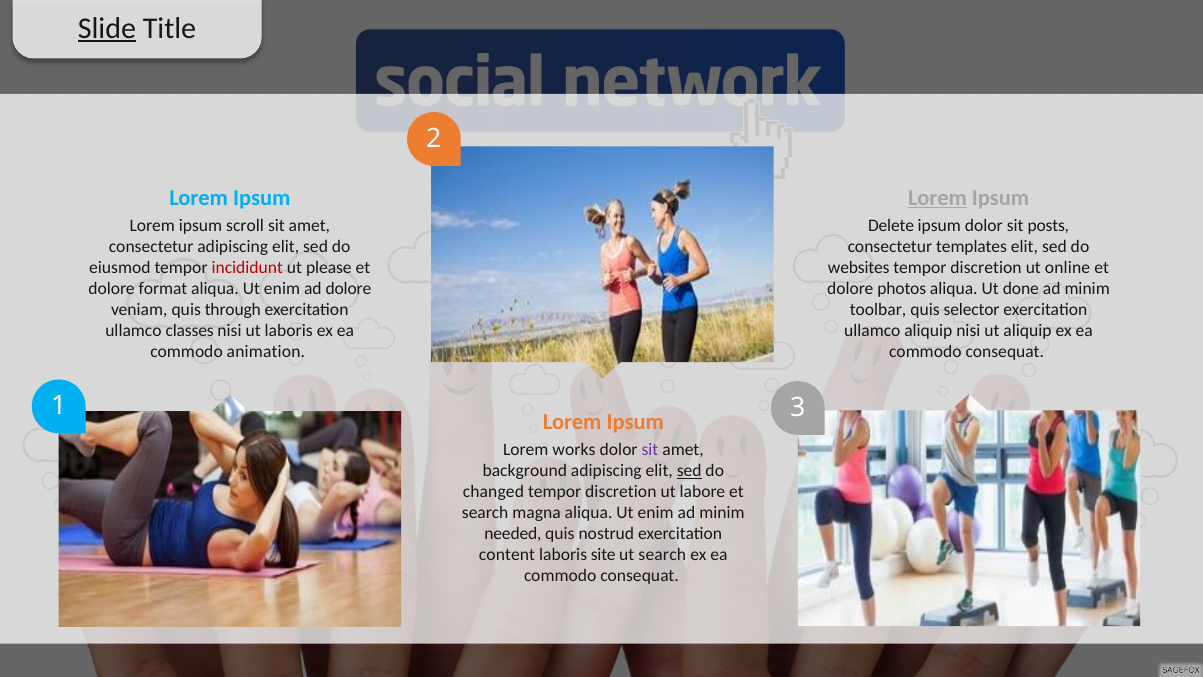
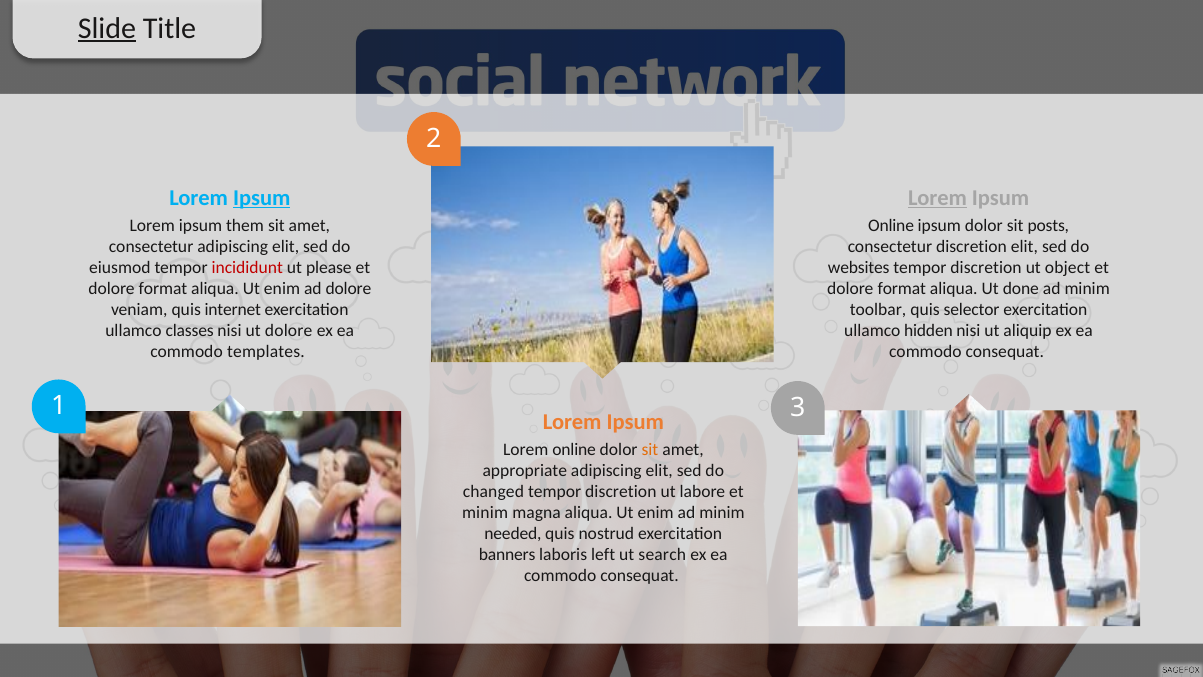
Ipsum underline: none -> present (262, 198)
scroll: scroll -> them (245, 225)
Delete: Delete -> Online (891, 225)
consectetur templates: templates -> discretion (971, 246)
online: online -> object (1068, 267)
photos: photos -> format (902, 288)
through: through -> internet (233, 309)
ut laboris: laboris -> dolore (289, 331)
ullamco aliquip: aliquip -> hidden (928, 331)
animation: animation -> templates (266, 352)
Lorem works: works -> online (574, 449)
sit colour: purple -> orange (650, 449)
background: background -> appropriate (525, 470)
sed underline: present -> none (689, 470)
search: search -> minim (485, 513)
content: content -> banners (507, 555)
site: site -> left (603, 555)
